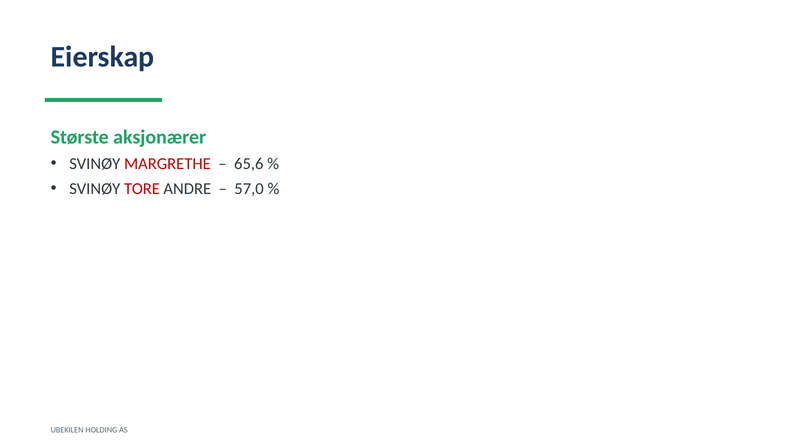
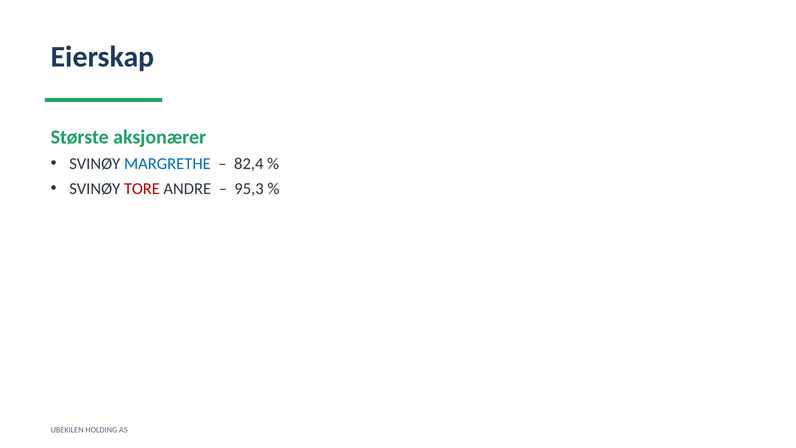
MARGRETHE colour: red -> blue (167, 164)
65,6: 65,6 -> 82,4 (249, 164)
57,0: 57,0 -> 95,3 (249, 189)
